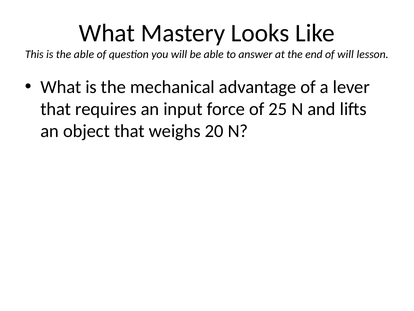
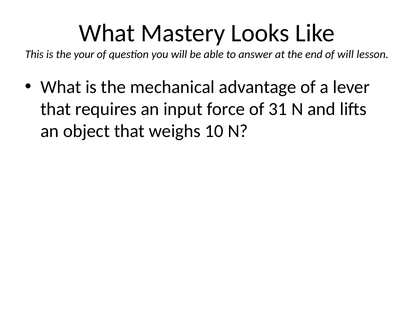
the able: able -> your (84, 54)
25: 25 -> 31 (278, 109)
20: 20 -> 10 (214, 131)
